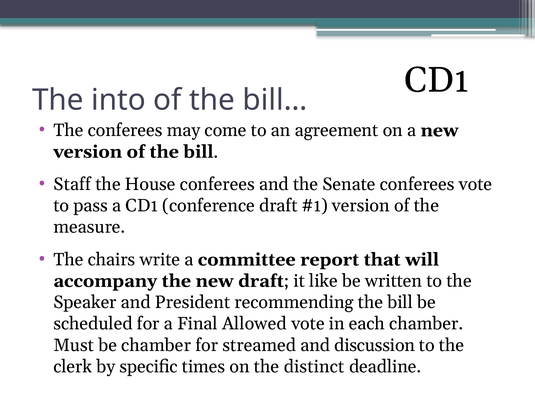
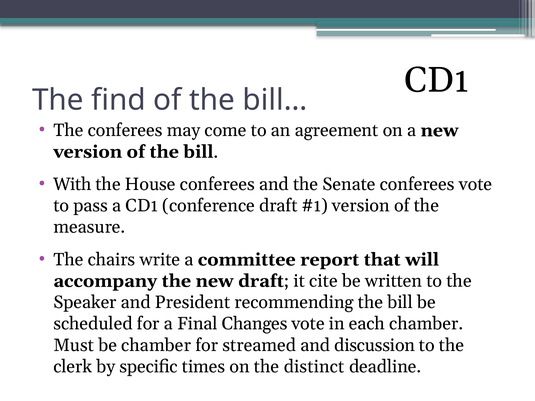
into: into -> find (118, 100)
Staff: Staff -> With (72, 184)
like: like -> cite (323, 281)
Allowed: Allowed -> Changes (255, 324)
